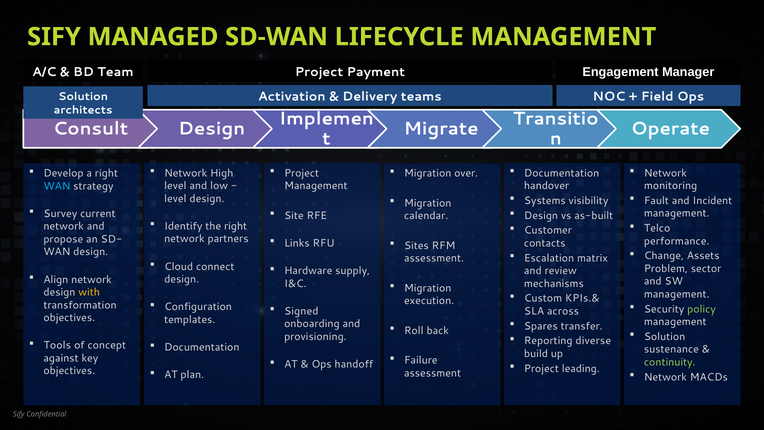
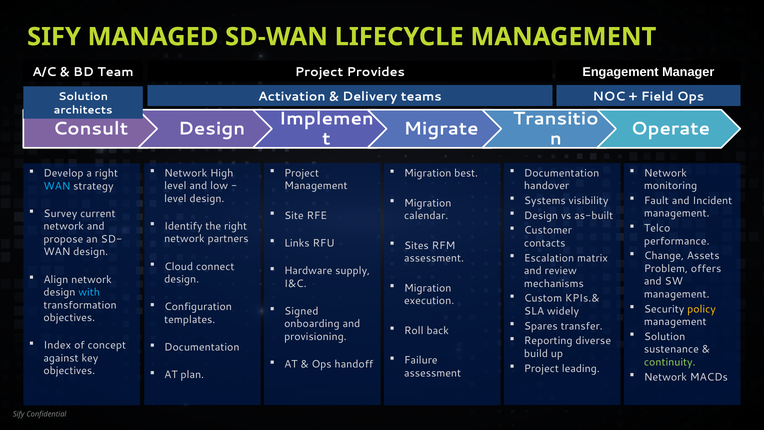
Payment: Payment -> Provides (376, 72)
over: over -> best (466, 173)
sector: sector -> offers (706, 268)
with colour: yellow -> light blue (89, 292)
policy colour: light green -> yellow (702, 309)
across: across -> widely (563, 311)
Tools: Tools -> Index (57, 345)
